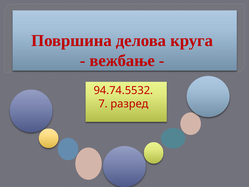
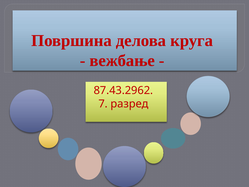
94.74.5532: 94.74.5532 -> 87.43.2962 (123, 90)
